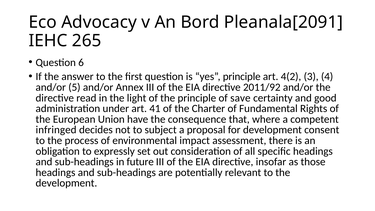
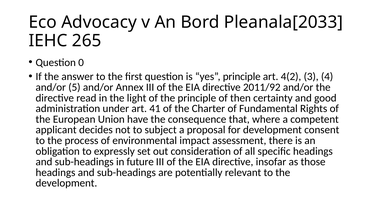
Pleanala[2091: Pleanala[2091 -> Pleanala[2033 (283, 22)
6: 6 -> 0 (81, 62)
save: save -> then (240, 98)
infringed: infringed -> applicant (56, 130)
